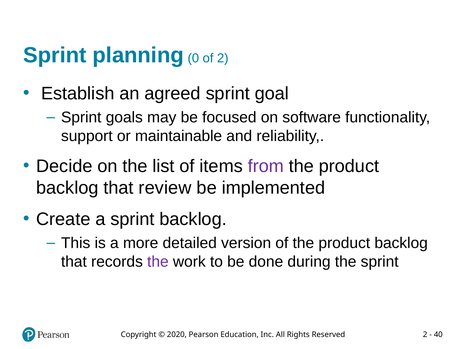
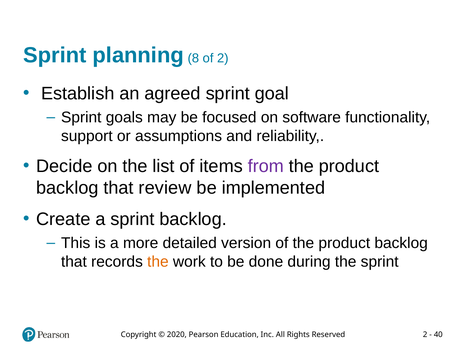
0: 0 -> 8 (193, 58)
maintainable: maintainable -> assumptions (179, 136)
the colour: purple -> orange (158, 262)
